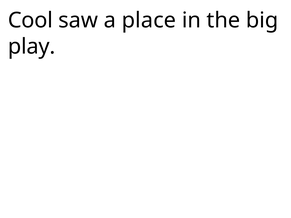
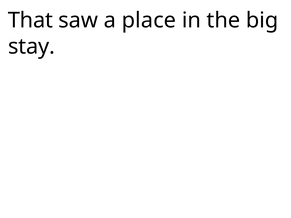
Cool: Cool -> That (30, 20)
play: play -> stay (32, 47)
